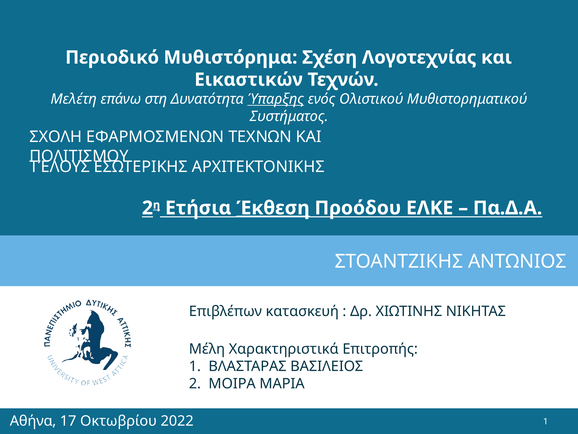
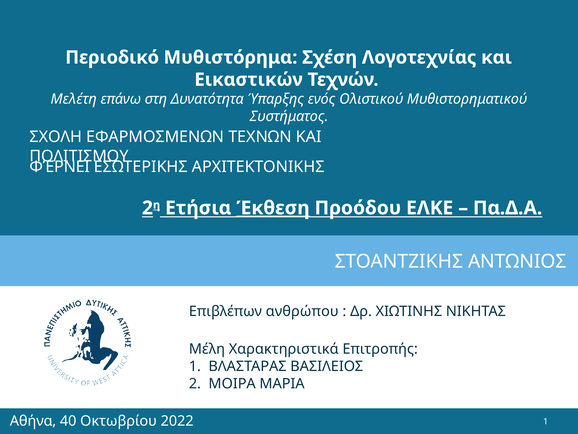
Ύπαρξης underline: present -> none (276, 99)
ΤΈΛΟΥΣ: ΤΈΛΟΥΣ -> ΦΈΡΝΕΙ (60, 167)
κατασκευή: κατασκευή -> ανθρώπου (302, 311)
17: 17 -> 40 (68, 420)
